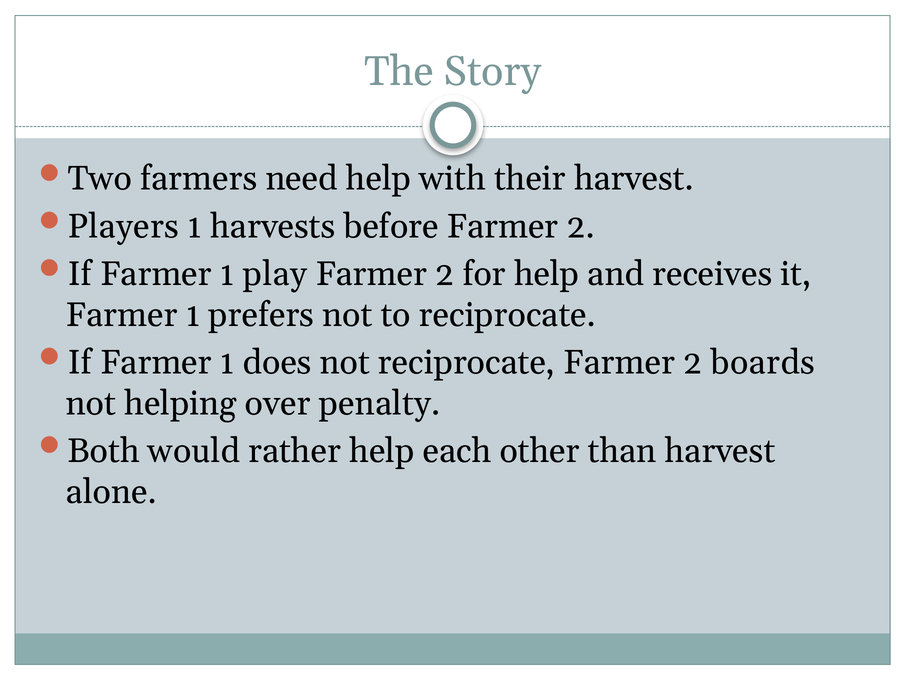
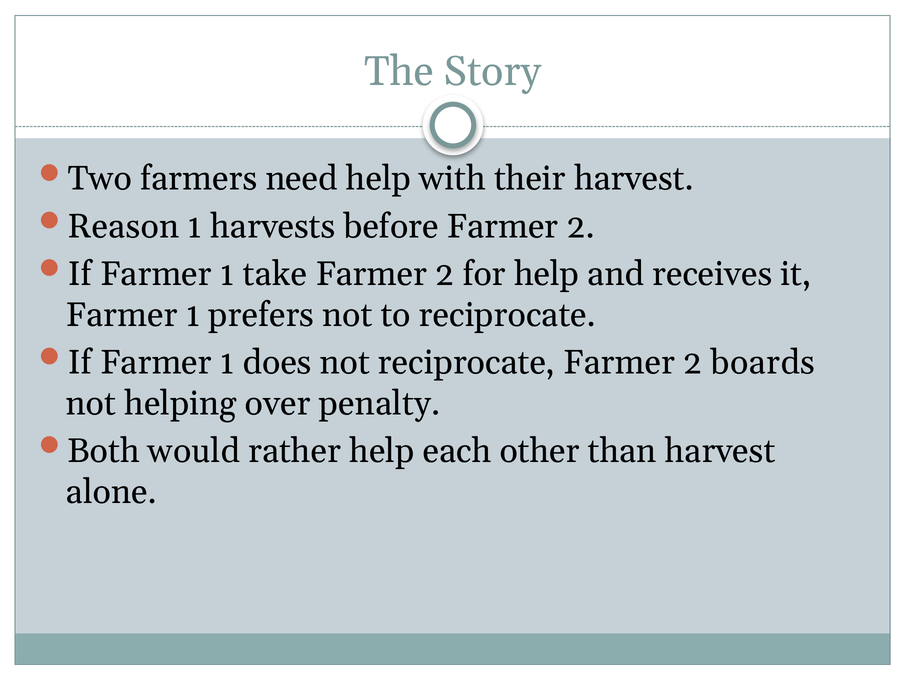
Players: Players -> Reason (123, 226)
play: play -> take (275, 274)
